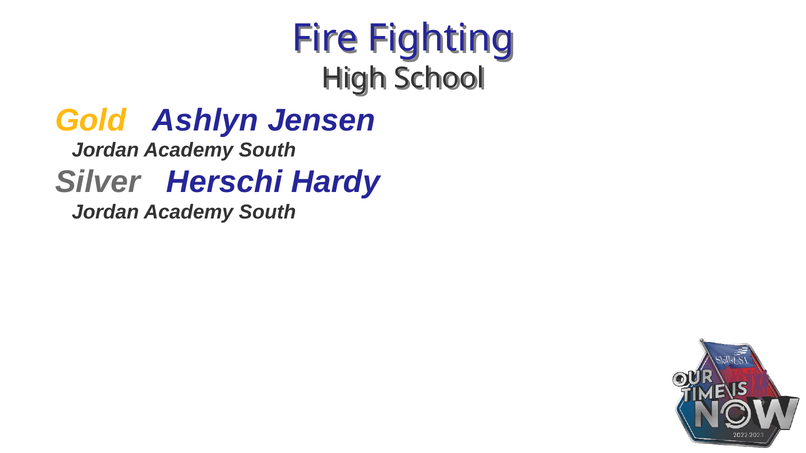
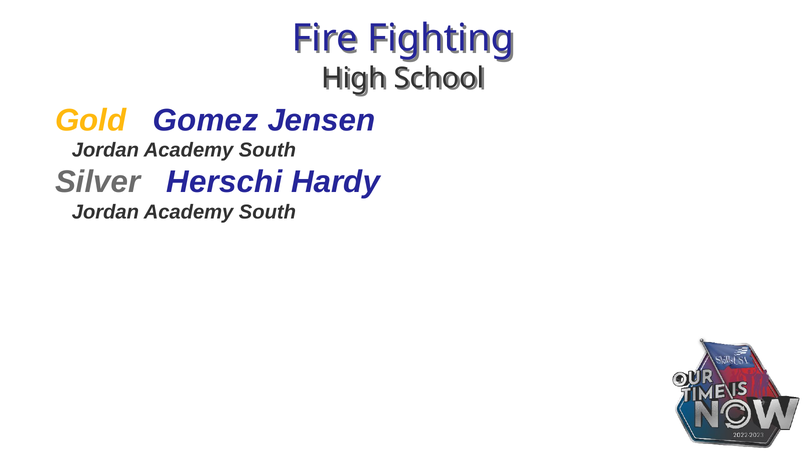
Ashlyn: Ashlyn -> Gomez (205, 120)
